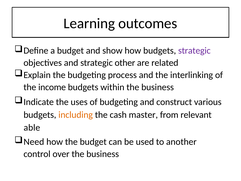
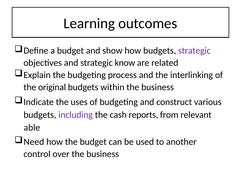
other: other -> know (125, 63)
income: income -> original (52, 87)
including colour: orange -> purple (76, 115)
master: master -> reports (143, 115)
